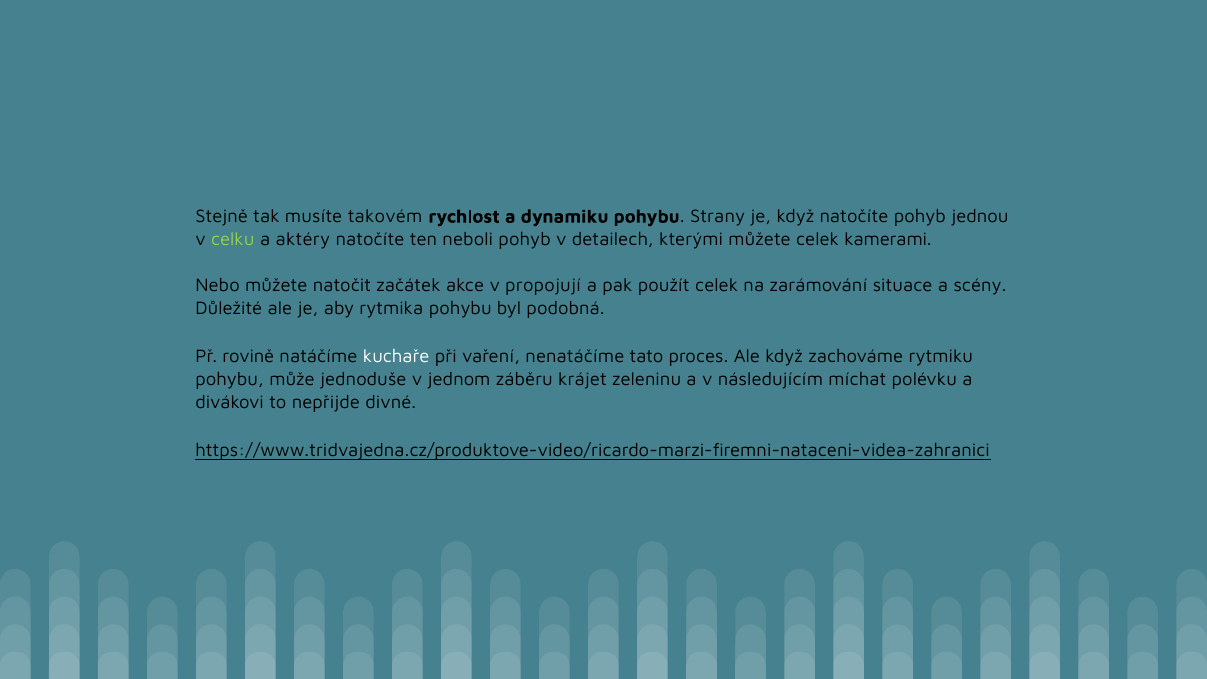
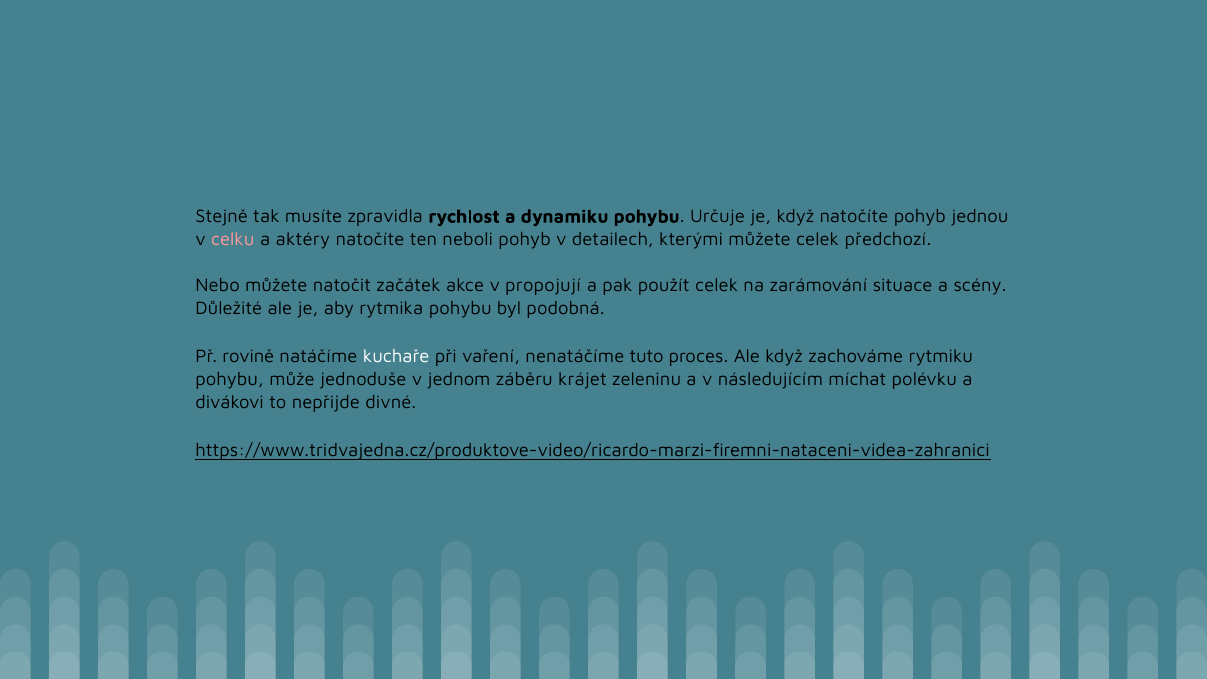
takovém: takovém -> zpravidla (385, 217)
Strany: Strany -> Určuje (718, 217)
celku colour: light green -> pink (233, 239)
kamerami: kamerami -> předchozí (888, 239)
tato: tato -> tuto (647, 356)
